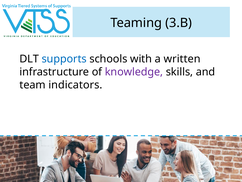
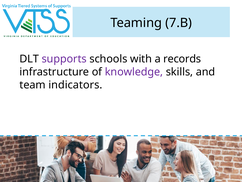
3.B: 3.B -> 7.B (179, 23)
supports colour: blue -> purple (64, 59)
written: written -> records (182, 59)
